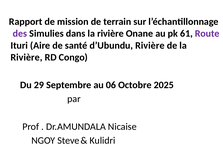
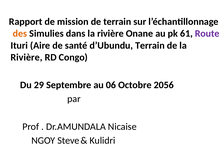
des colour: purple -> orange (20, 34)
d’Ubundu Rivière: Rivière -> Terrain (150, 45)
2025: 2025 -> 2056 (164, 85)
